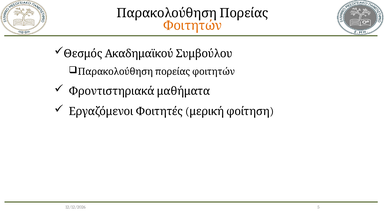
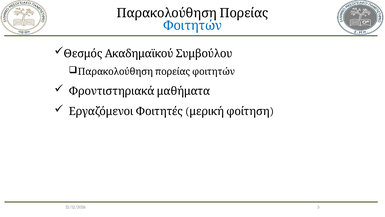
Φοιτητών colour: orange -> blue (193, 26)
